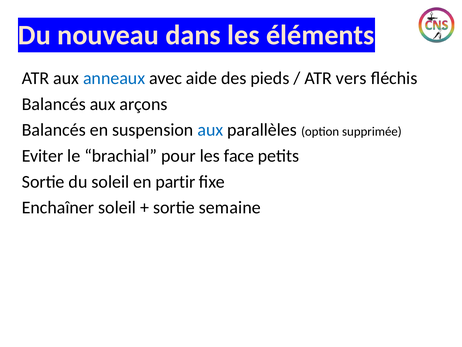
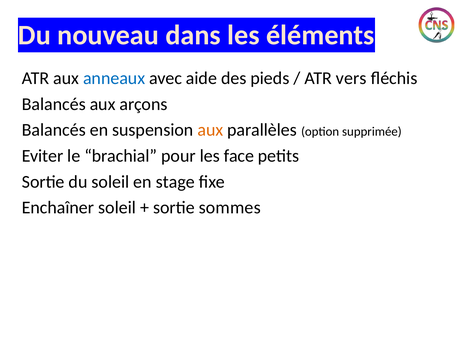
aux colour: blue -> orange (210, 130)
partir: partir -> stage (175, 182)
semaine: semaine -> sommes (230, 207)
